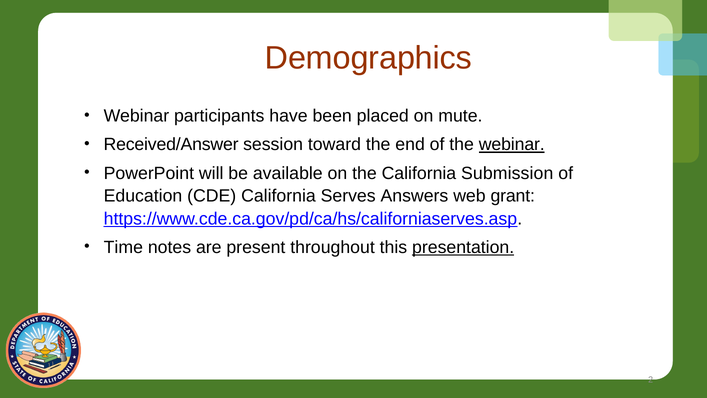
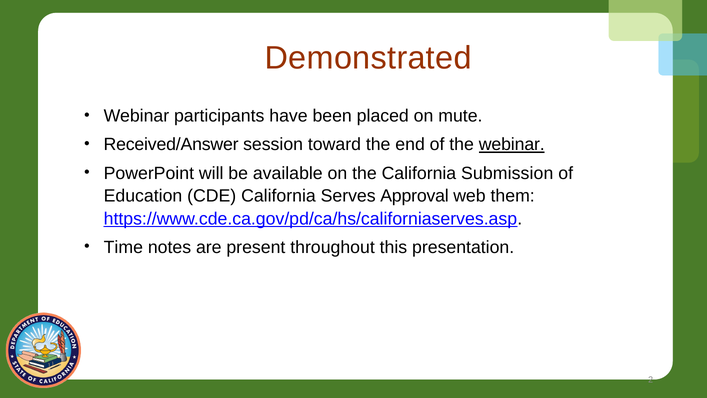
Demographics: Demographics -> Demonstrated (368, 58)
Answers: Answers -> Approval (415, 196)
grant: grant -> them (513, 196)
presentation underline: present -> none (463, 247)
